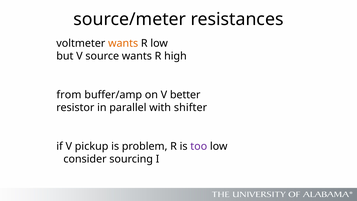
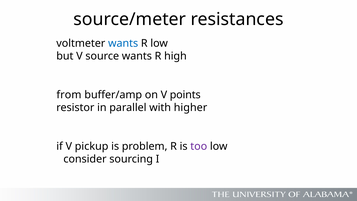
wants colour: orange -> blue (123, 43)
better: better -> points (185, 95)
shifter: shifter -> higher (191, 108)
